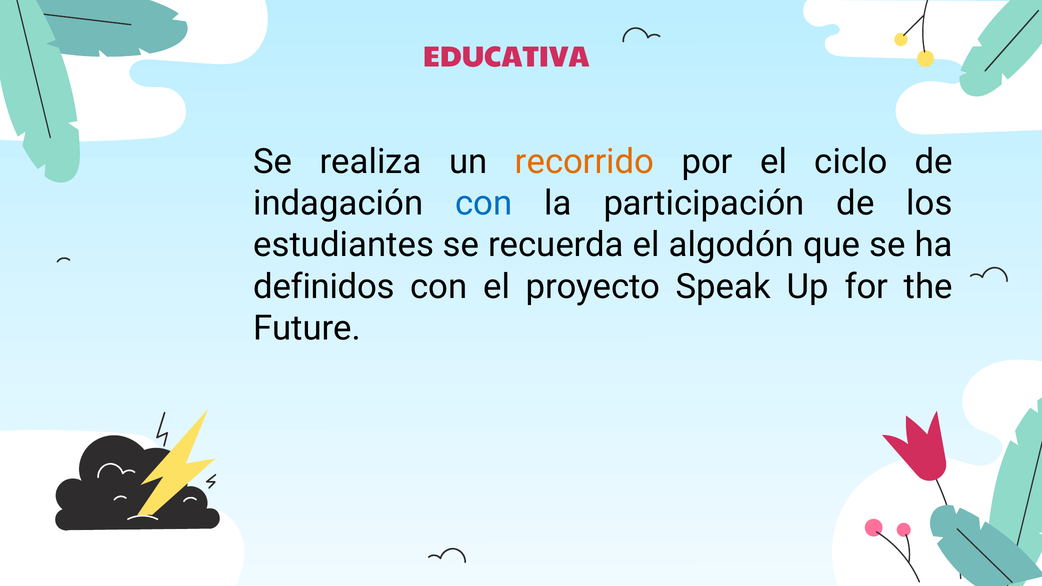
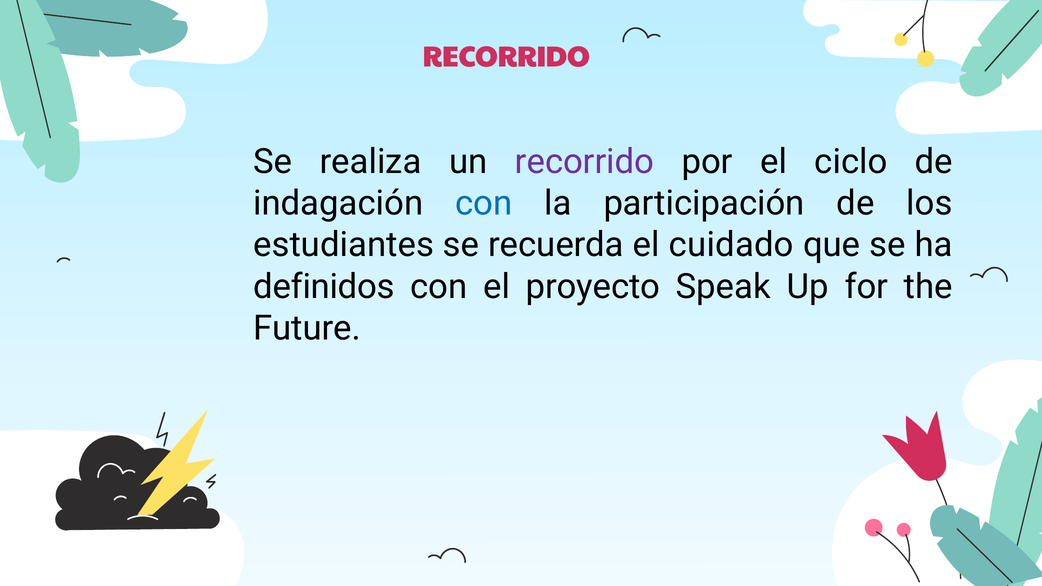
EDUCATIVA: EDUCATIVA -> RECORRIDO (507, 57)
recorrido colour: orange -> purple (585, 162)
algodón: algodón -> cuidado (731, 245)
